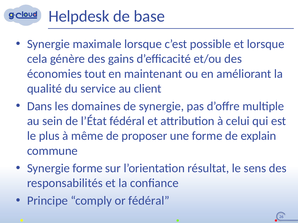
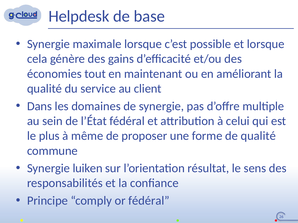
de explain: explain -> qualité (258, 136)
Synergie forme: forme -> luiken (88, 169)
